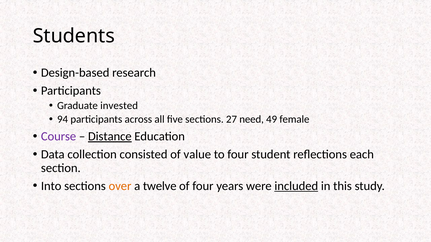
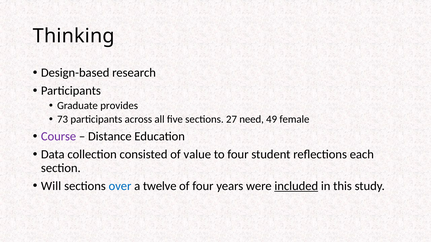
Students: Students -> Thinking (74, 36)
invested: invested -> provides (119, 106)
94: 94 -> 73 (63, 120)
Distance underline: present -> none (110, 137)
Into: Into -> Will (51, 186)
over colour: orange -> blue (120, 186)
